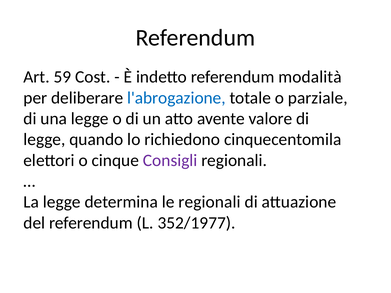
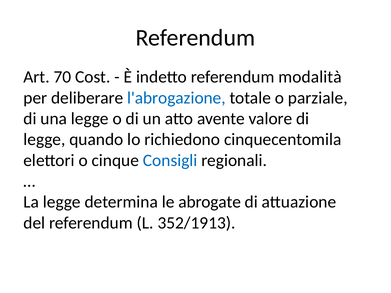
59: 59 -> 70 (62, 77)
Consigli colour: purple -> blue (170, 160)
le regionali: regionali -> abrogate (210, 202)
352/1977: 352/1977 -> 352/1913 (197, 223)
